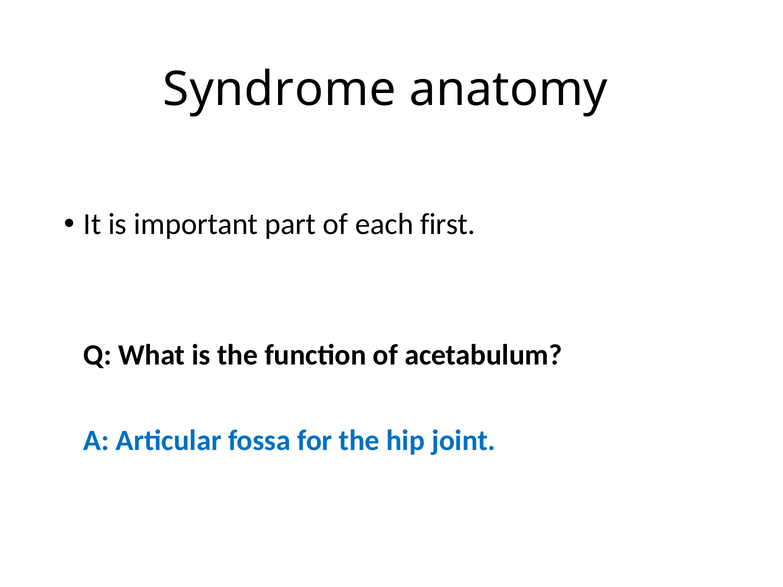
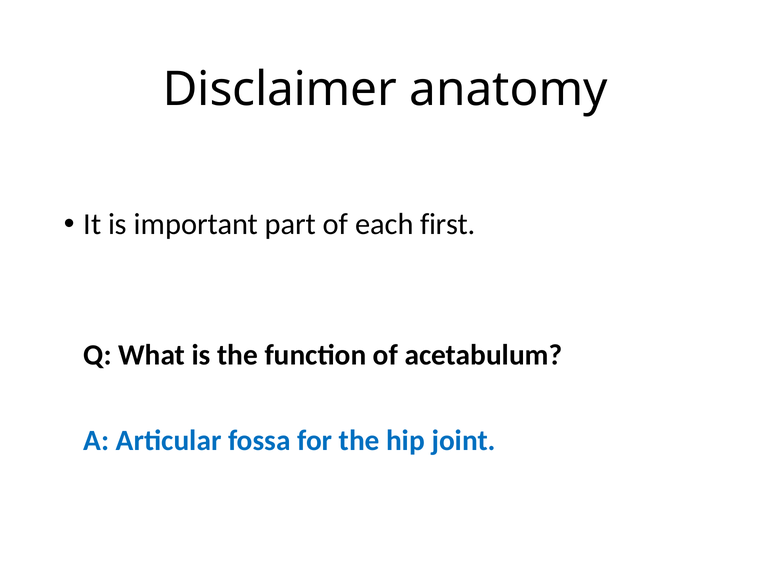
Syndrome: Syndrome -> Disclaimer (280, 89)
